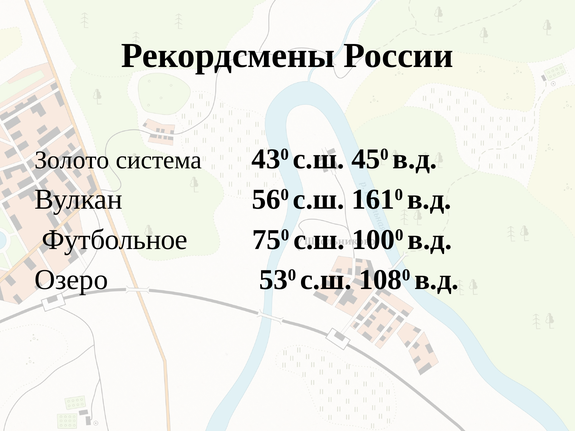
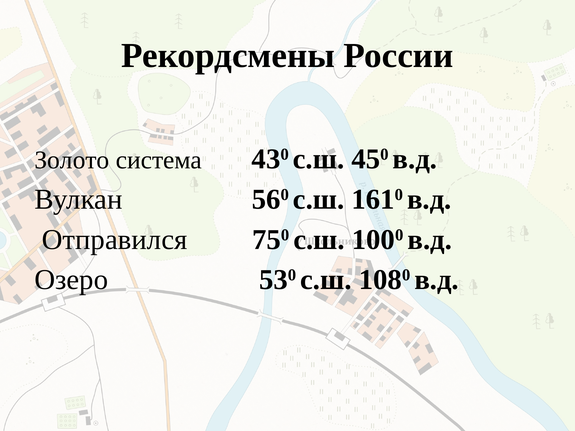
Футбольное: Футбольное -> Отправился (115, 240)
